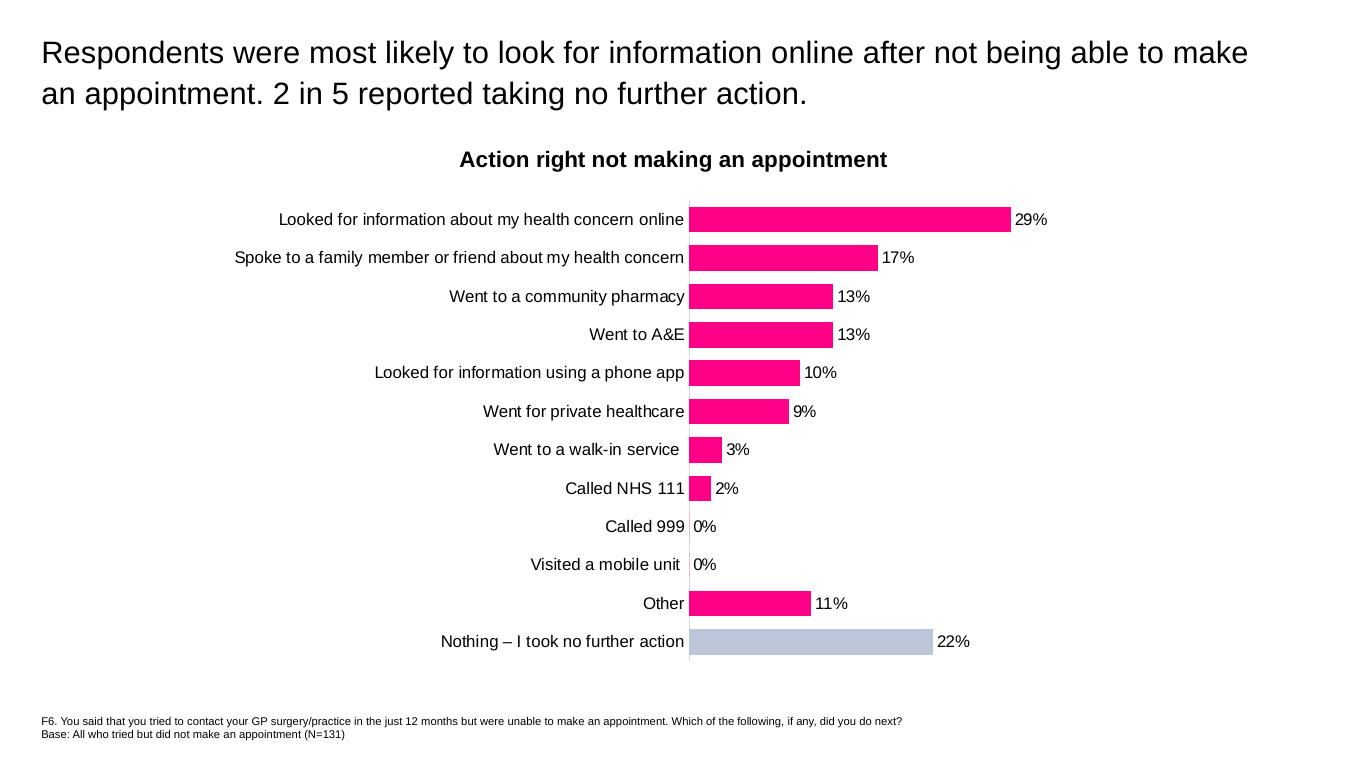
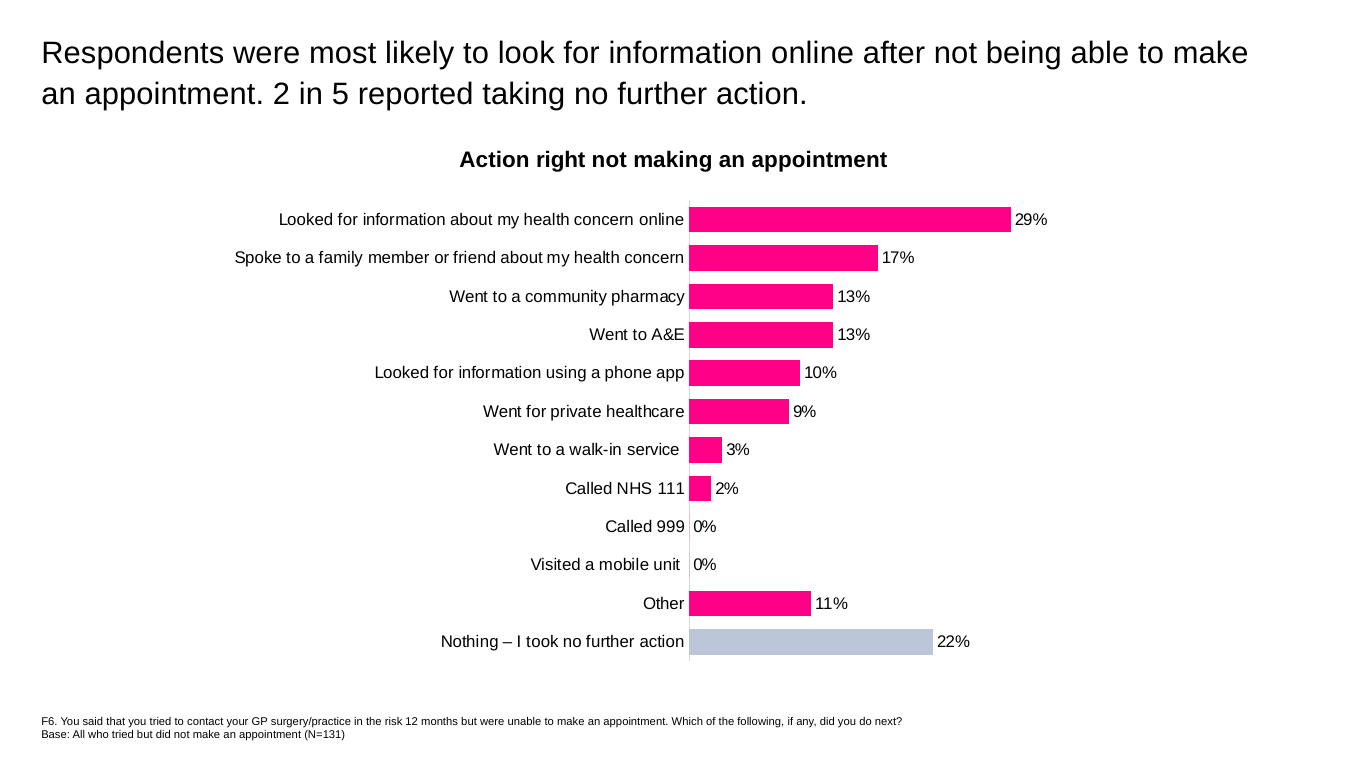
just: just -> risk (394, 722)
